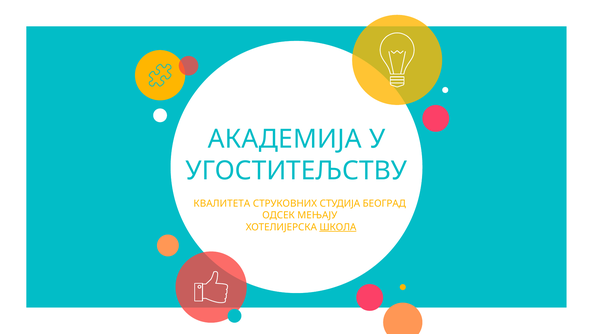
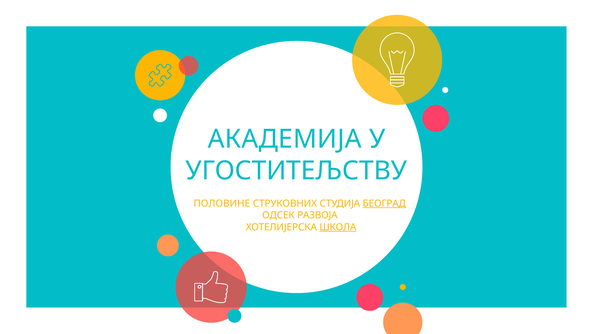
КВАЛИТЕТА: КВАЛИТЕТА -> ПОЛОВИНЕ (222, 203)
БЕОГРАД underline: none -> present (384, 203)
МЕЊАЈУ: МЕЊАЈУ -> РАЗВОЈА (317, 215)
